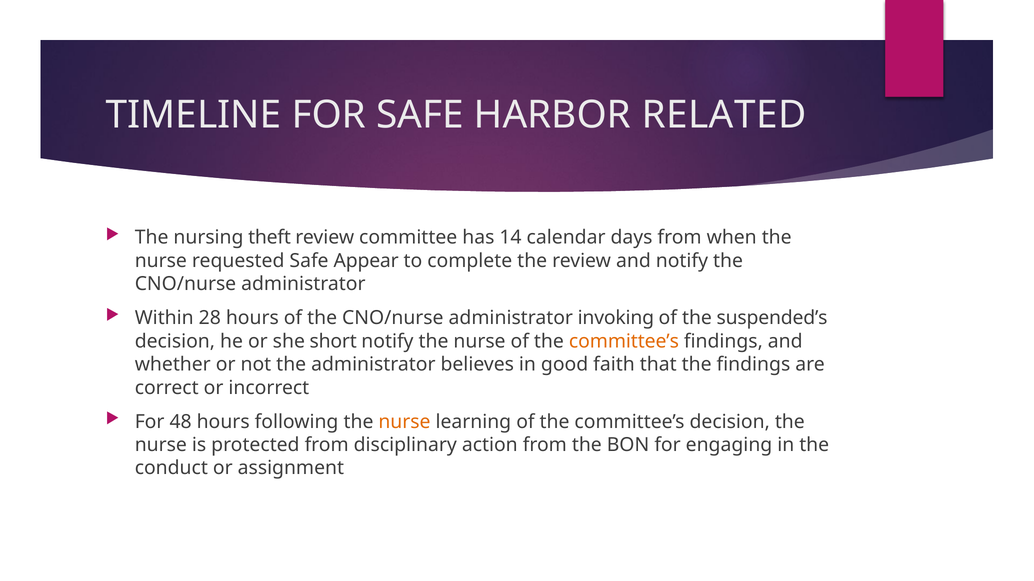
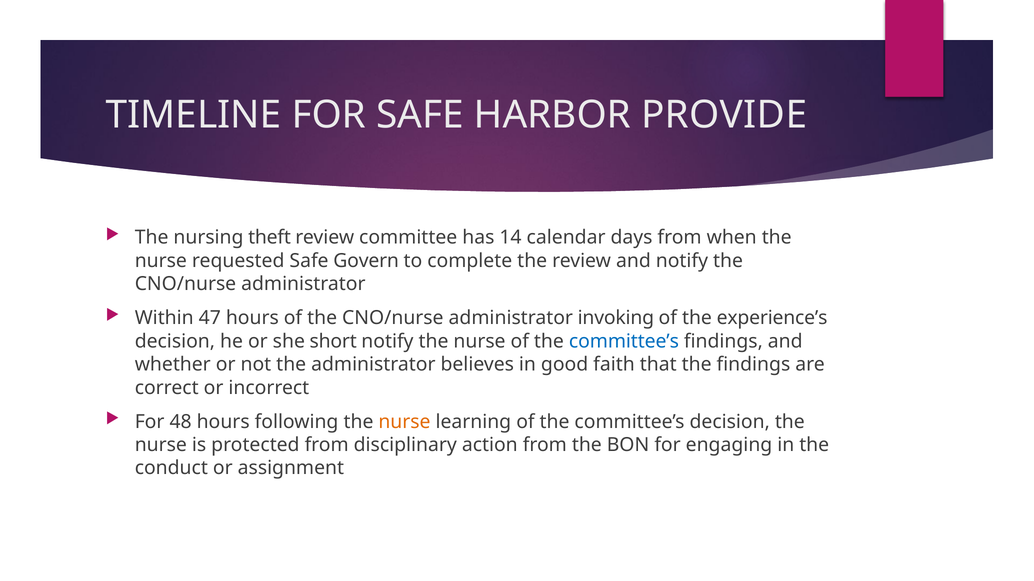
RELATED: RELATED -> PROVIDE (724, 115)
Appear: Appear -> Govern (366, 261)
28: 28 -> 47 (210, 318)
suspended’s: suspended’s -> experience’s (772, 318)
committee’s colour: orange -> blue (624, 342)
